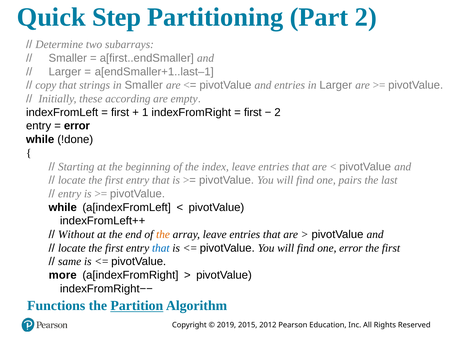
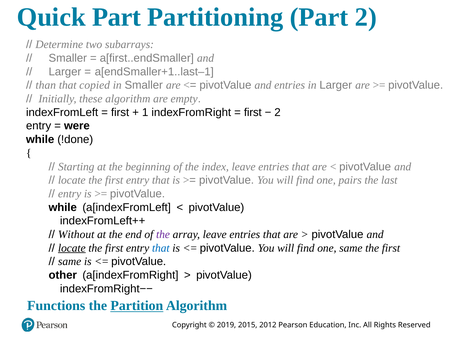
Quick Step: Step -> Part (117, 17)
copy: copy -> than (46, 85)
strings: strings -> copied (95, 85)
these according: according -> algorithm (128, 99)
error: error -> were (77, 126)
the colour: orange -> purple (163, 234)
locate underline: none -> present (72, 248)
one error: error -> same (351, 248)
more: more -> other (63, 275)
